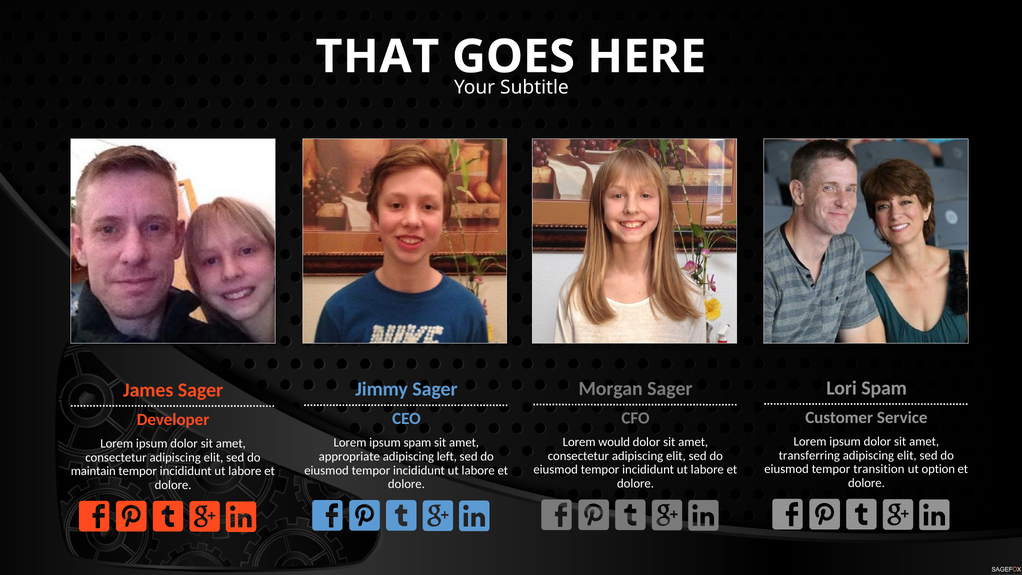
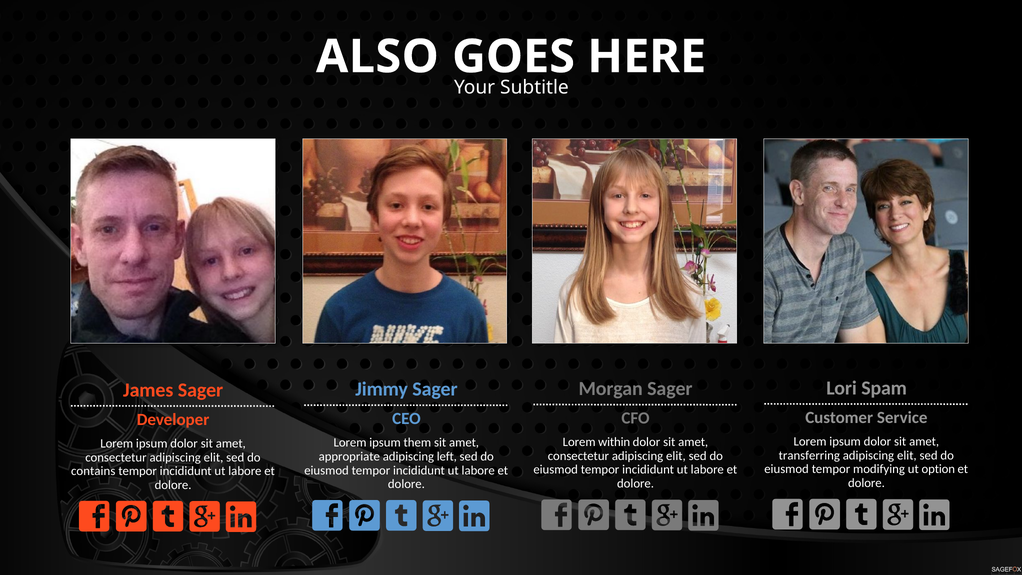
THAT: THAT -> ALSO (377, 57)
would: would -> within (614, 442)
ipsum spam: spam -> them (417, 443)
transition: transition -> modifying (879, 469)
maintain: maintain -> contains (93, 471)
